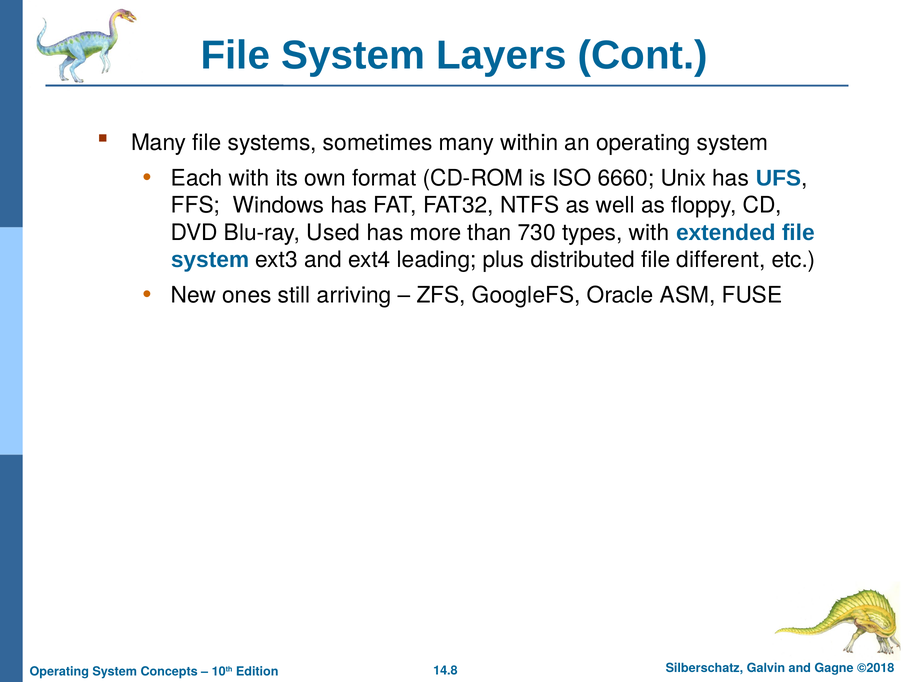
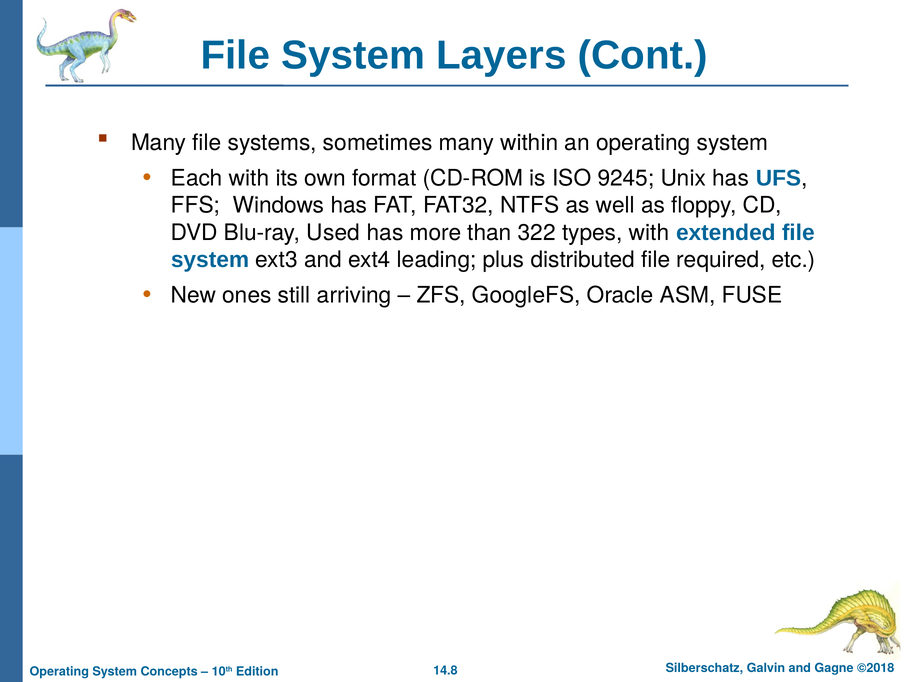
6660: 6660 -> 9245 (626, 178)
730: 730 -> 322 (537, 233)
different: different -> required (721, 260)
